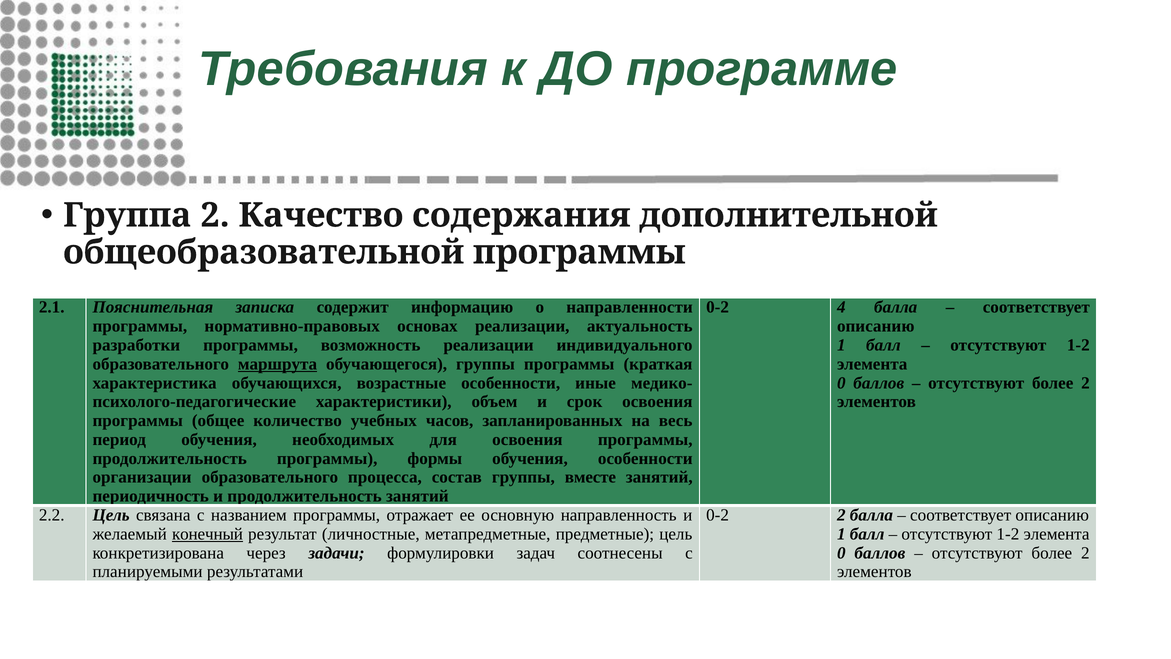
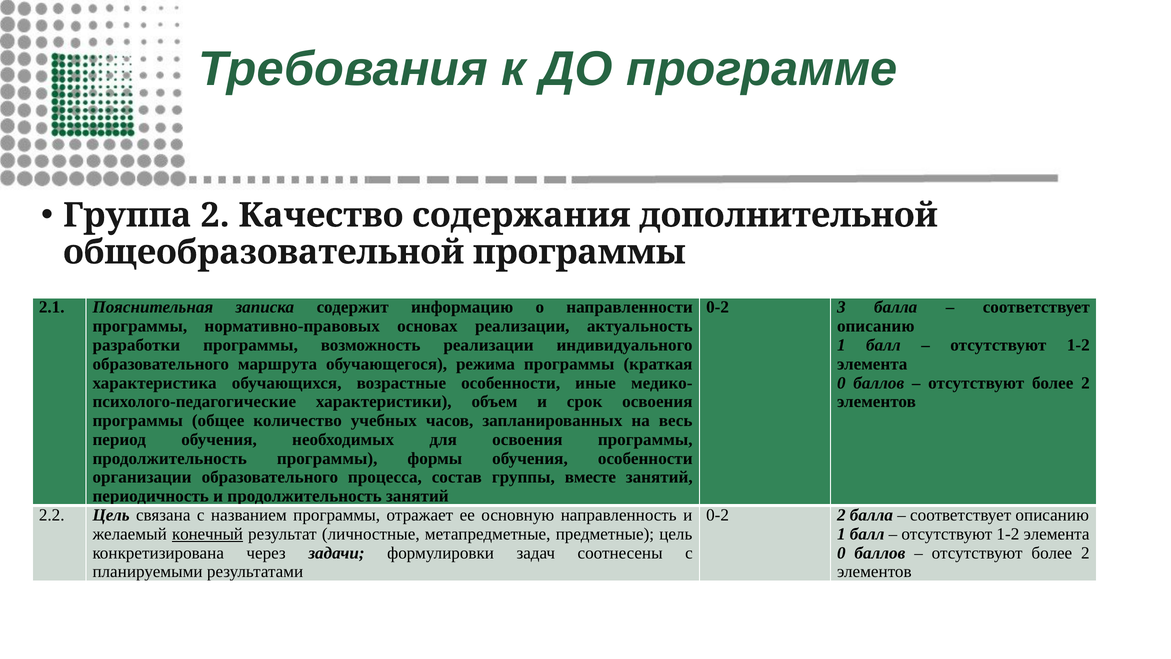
4: 4 -> 3 (841, 307)
маршрута underline: present -> none (277, 364)
обучающегося группы: группы -> режима (486, 364)
